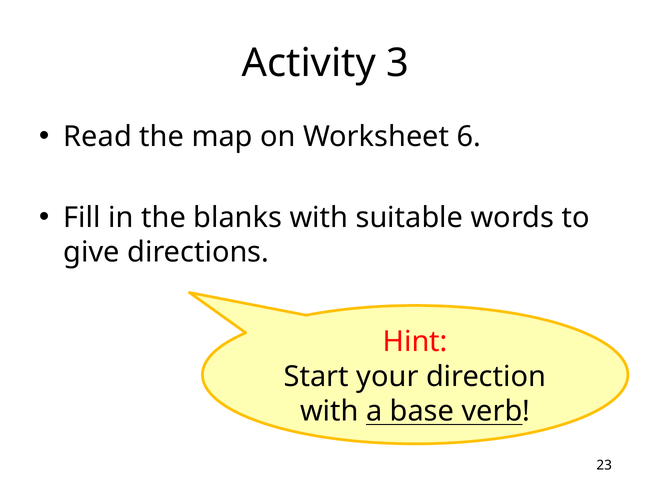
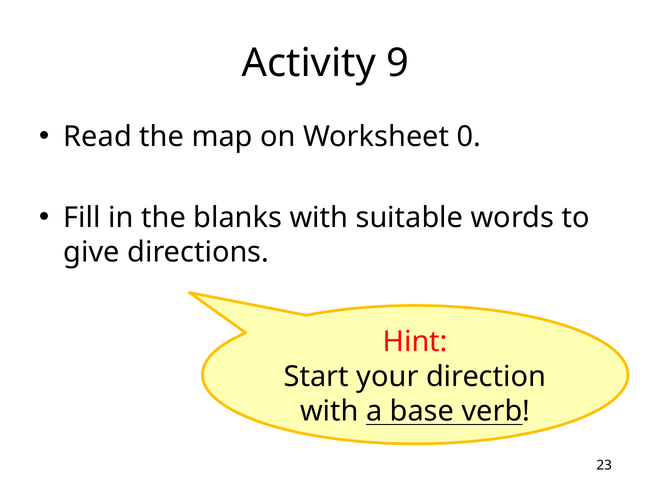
3: 3 -> 9 (398, 63)
6: 6 -> 0 (469, 137)
